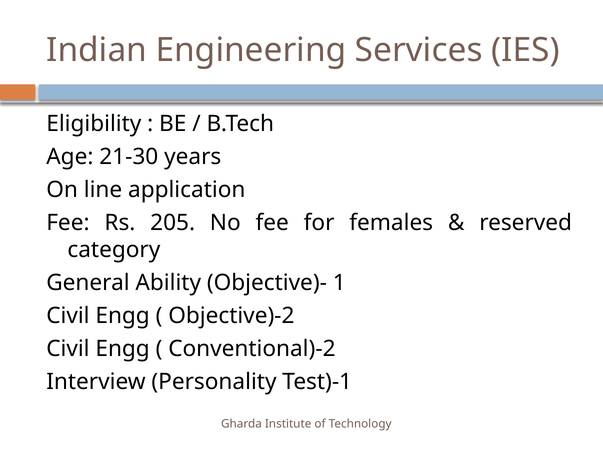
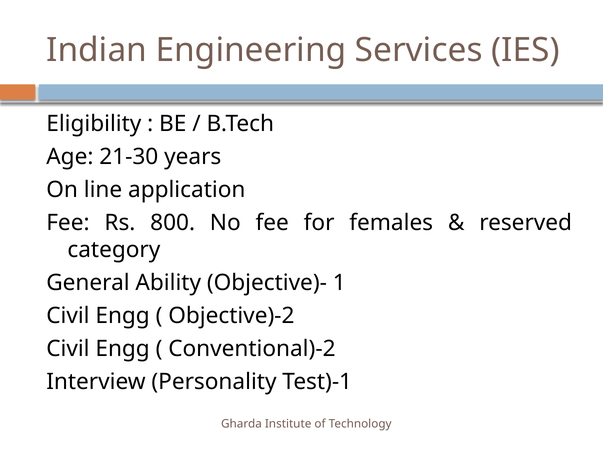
205: 205 -> 800 (173, 223)
